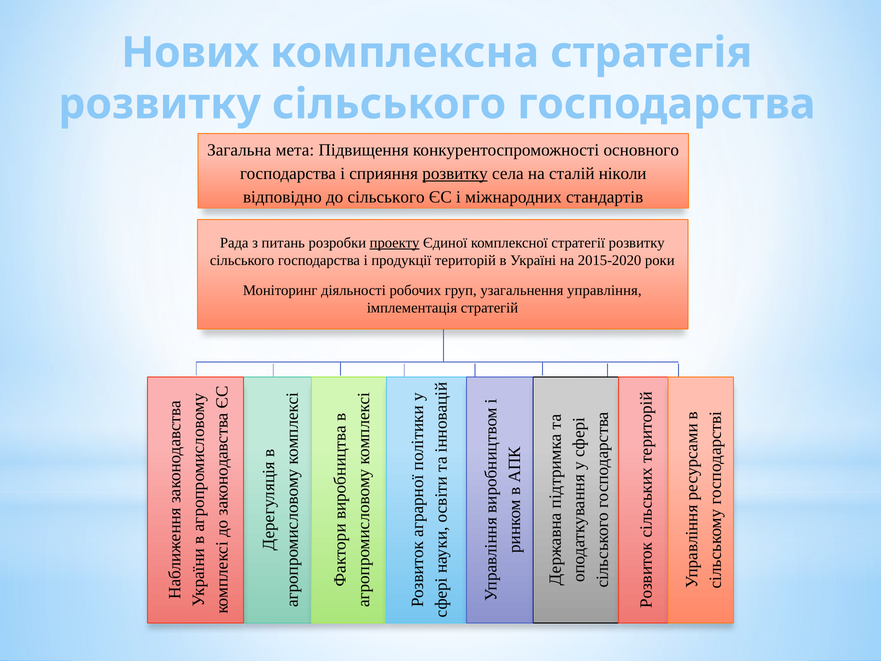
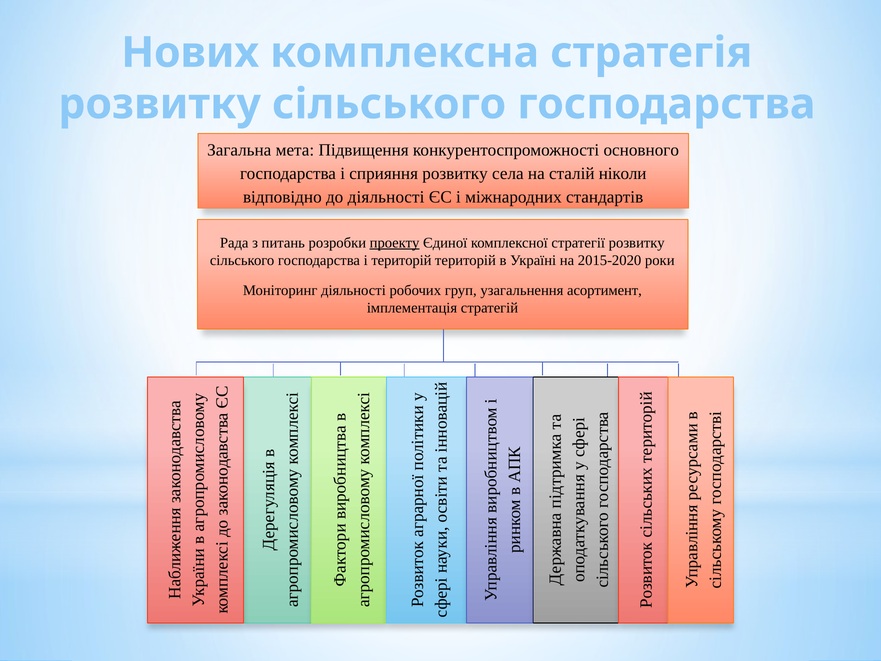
розвитку underline: present -> none (455, 174)
до сільського: сільського -> діяльності (386, 197)
і продукції: продукції -> територій (401, 260)
управління: управління -> асортимент (604, 290)
